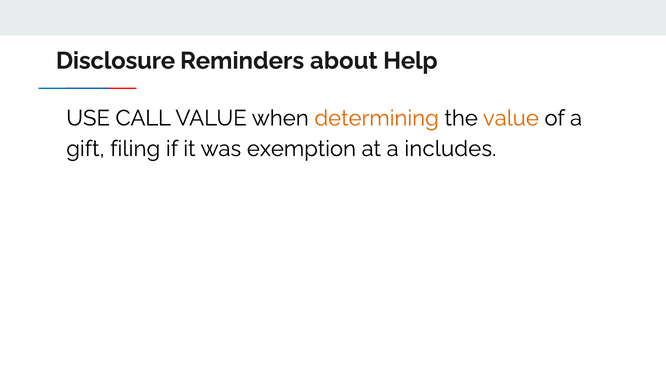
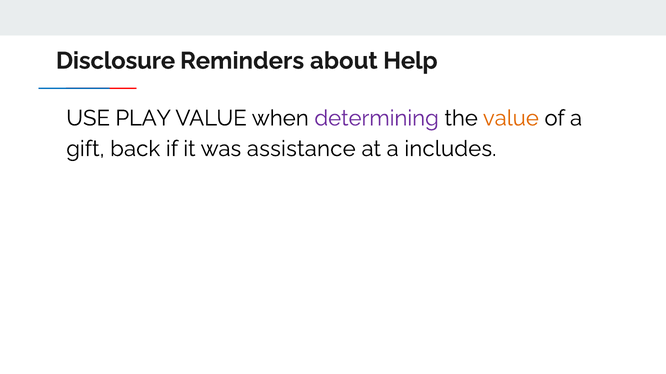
CALL: CALL -> PLAY (143, 118)
determining colour: orange -> purple (377, 118)
filing: filing -> back (135, 149)
exemption: exemption -> assistance (301, 149)
